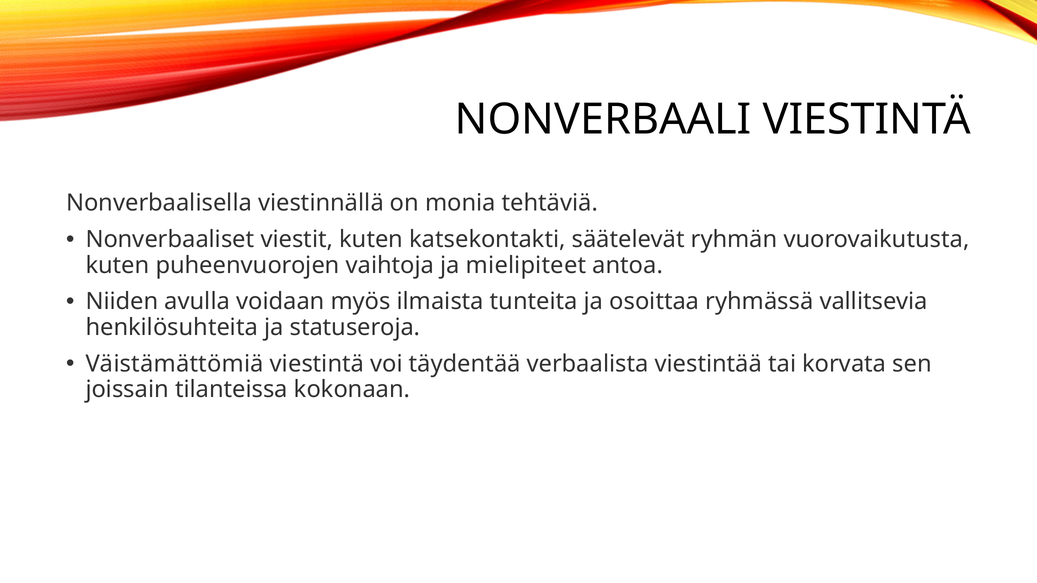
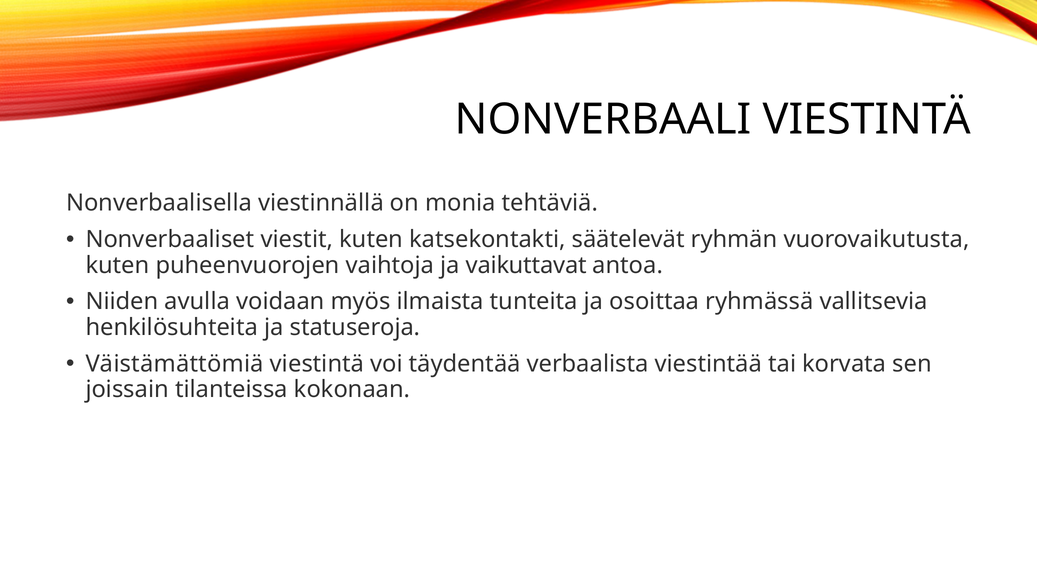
mielipiteet: mielipiteet -> vaikuttavat (526, 265)
